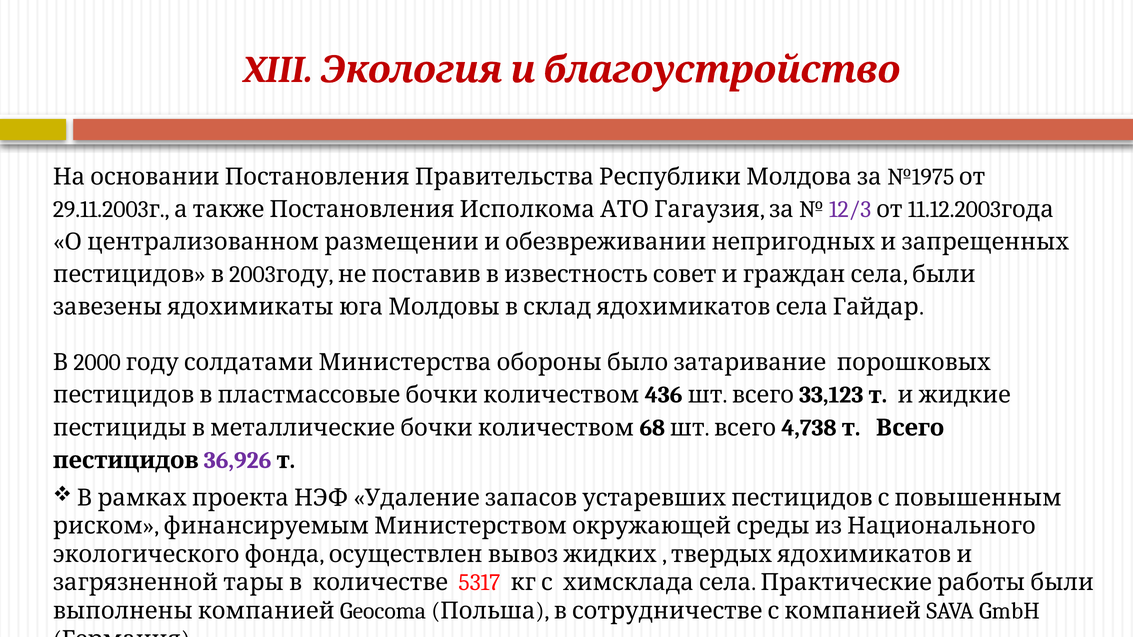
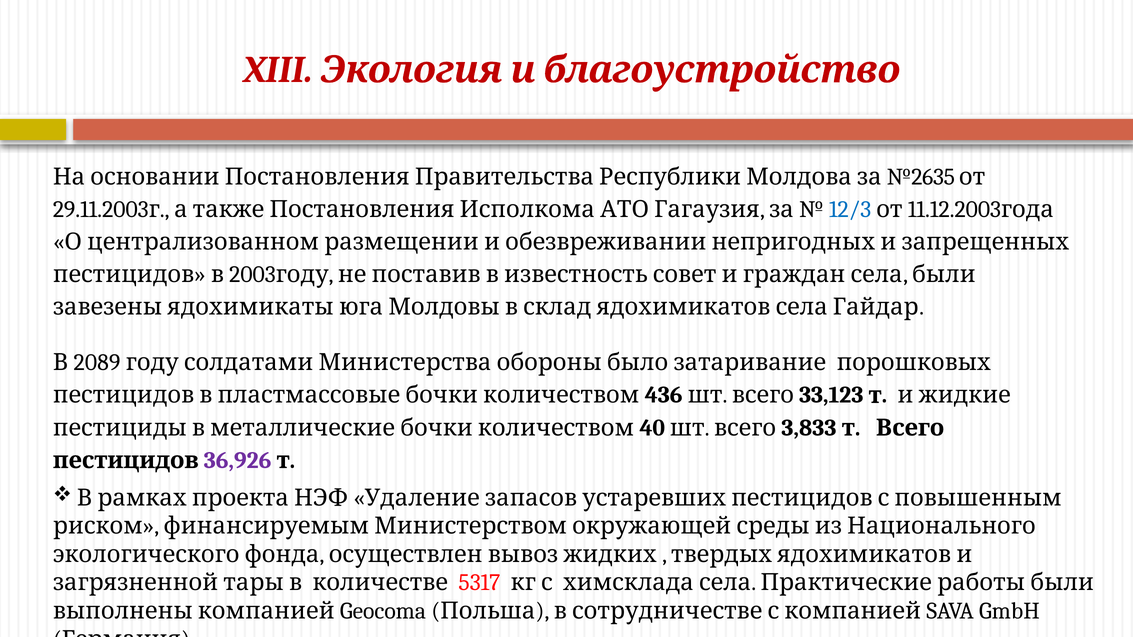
№1975: №1975 -> №2635 (921, 177)
12/3 colour: purple -> blue (850, 209)
2000: 2000 -> 2089 (97, 363)
68: 68 -> 40 (652, 428)
4,738: 4,738 -> 3,833 (809, 428)
